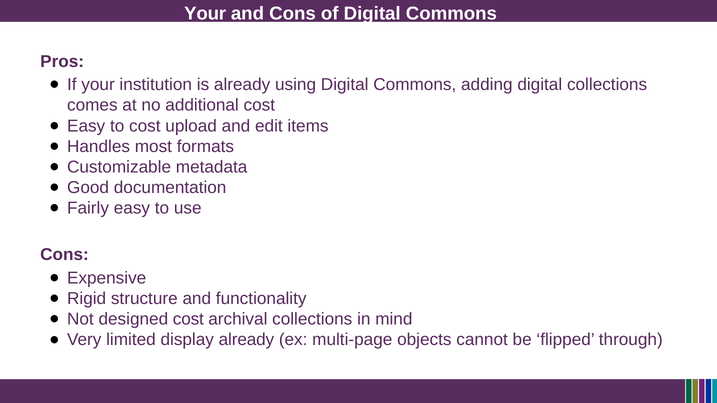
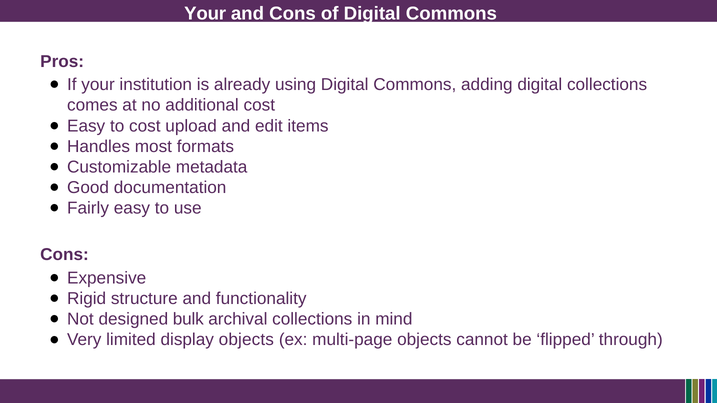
designed cost: cost -> bulk (188, 319)
display already: already -> objects (246, 340)
